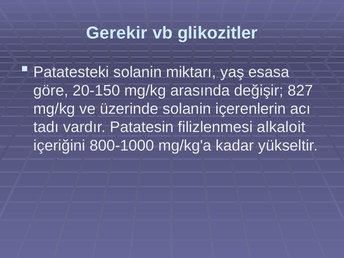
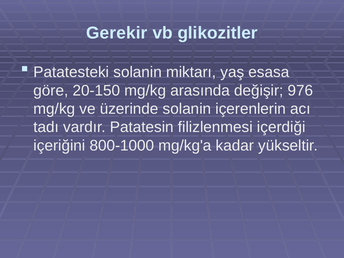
827: 827 -> 976 (300, 90)
alkaloit: alkaloit -> içerdiği (281, 127)
